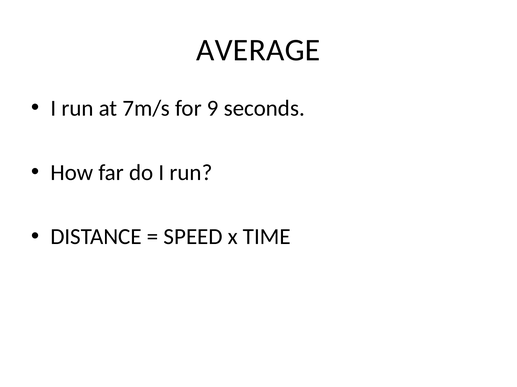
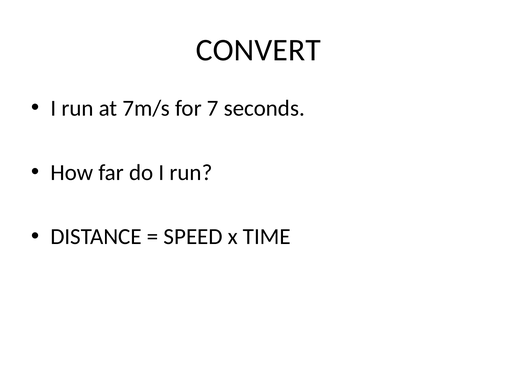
AVERAGE: AVERAGE -> CONVERT (258, 50)
9: 9 -> 7 (213, 108)
